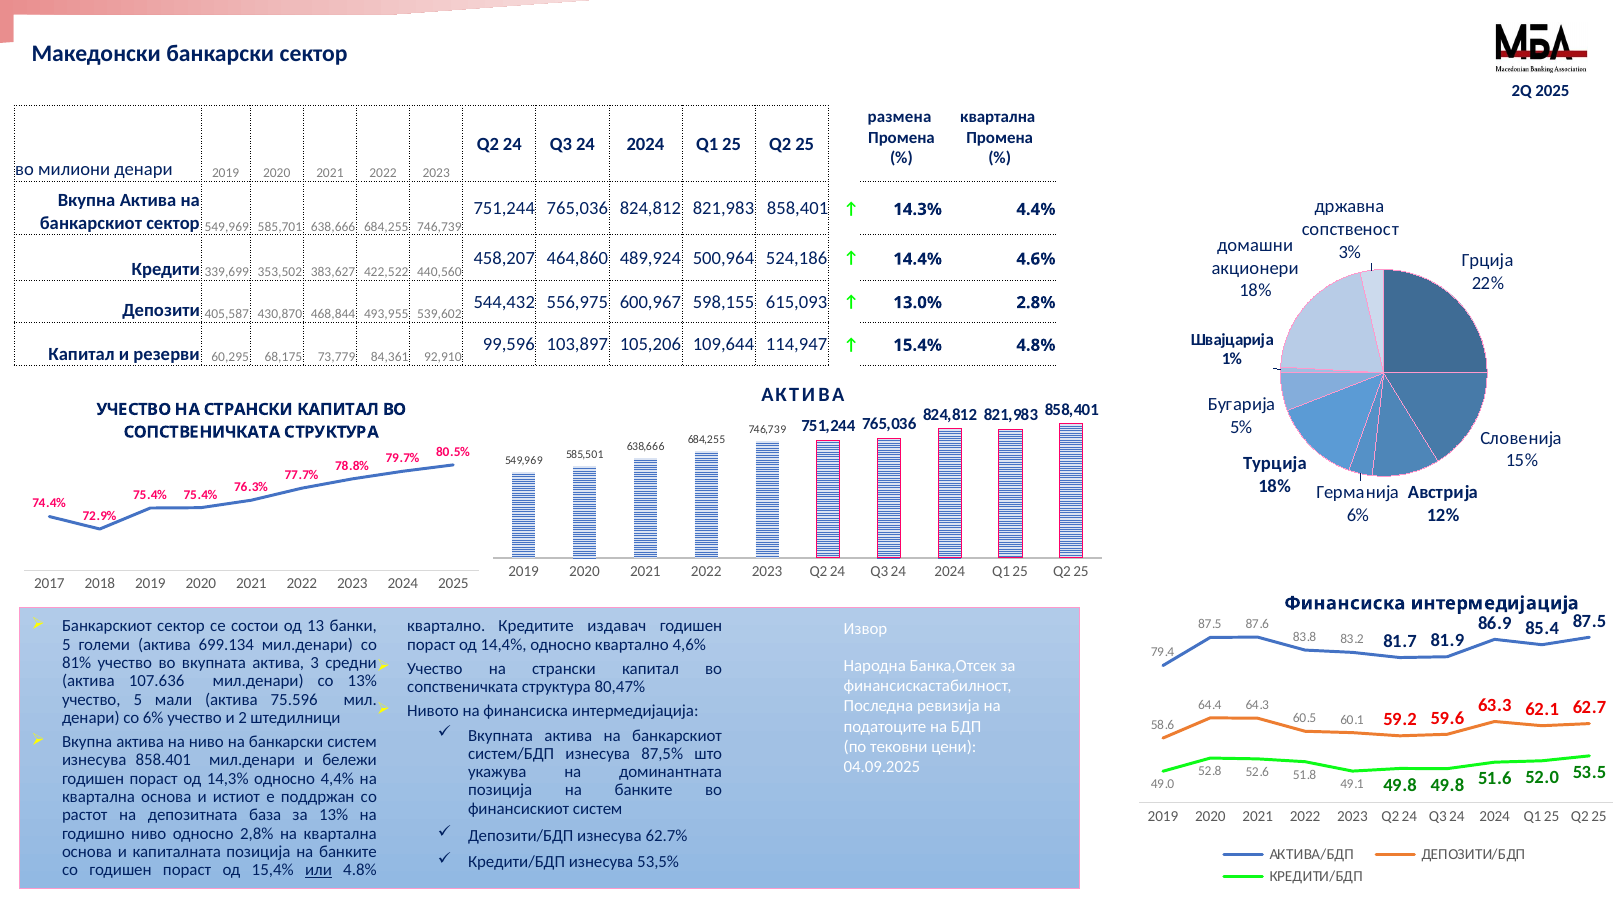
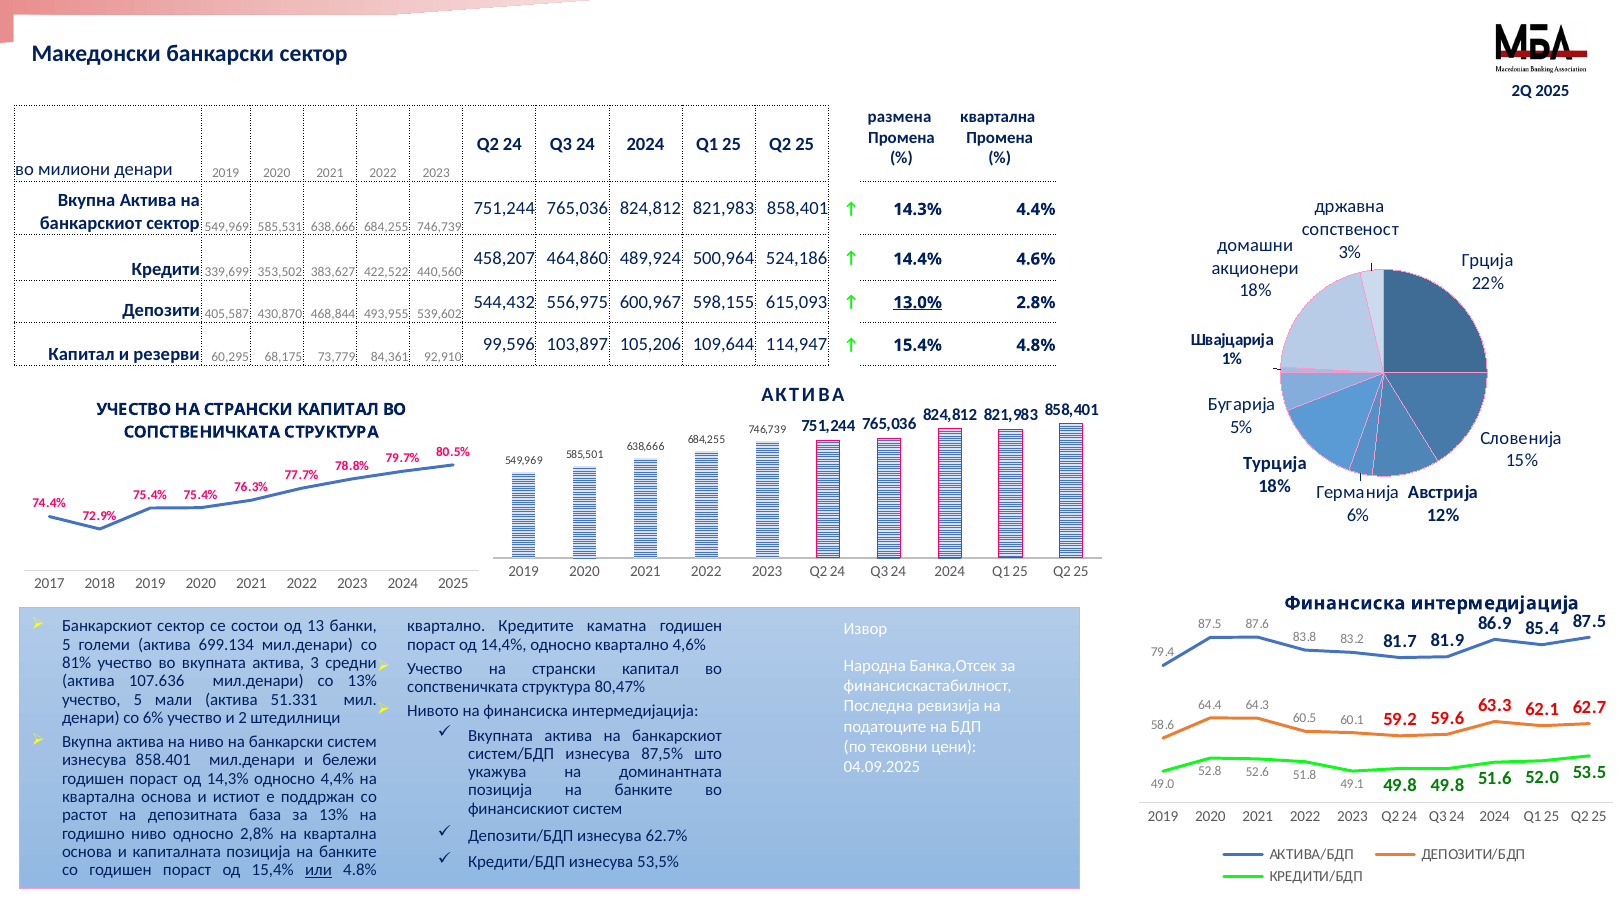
585,701: 585,701 -> 585,531 (280, 227)
13.0% underline: none -> present (918, 303)
издавач: издавач -> каматна (617, 626)
75.596: 75.596 -> 51.331 (294, 699)
